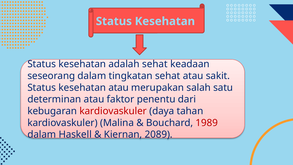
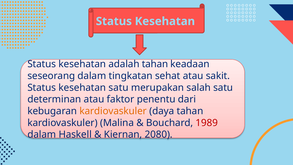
adalah sehat: sehat -> tahan (155, 64)
kesehatan atau: atau -> satu (118, 88)
kardiovaskuler colour: red -> orange (113, 111)
2089: 2089 -> 2080 (159, 134)
